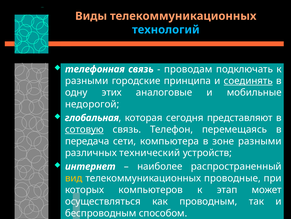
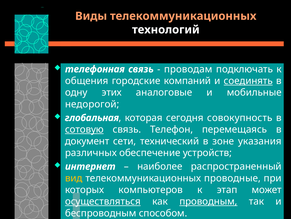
технологий colour: light blue -> white (166, 30)
разными: разными -> общения (87, 81)
принципа: принципа -> компаний (187, 81)
представляют: представляют -> совокупность (240, 117)
передача: передача -> документ (87, 141)
компьютера: компьютера -> технический (170, 141)
зоне разными: разными -> указания (260, 141)
технический: технический -> обеспечение (150, 152)
осуществляться underline: none -> present (103, 201)
проводным underline: none -> present (208, 201)
